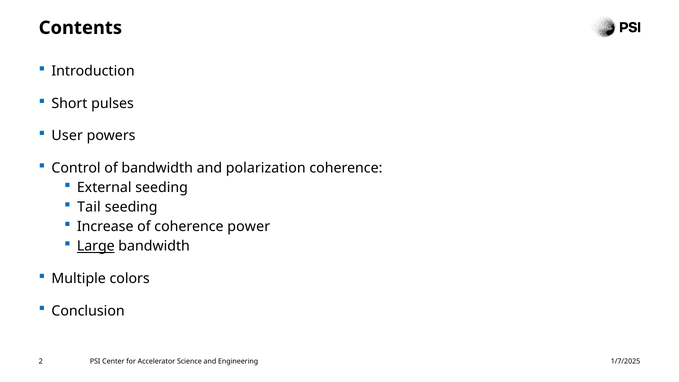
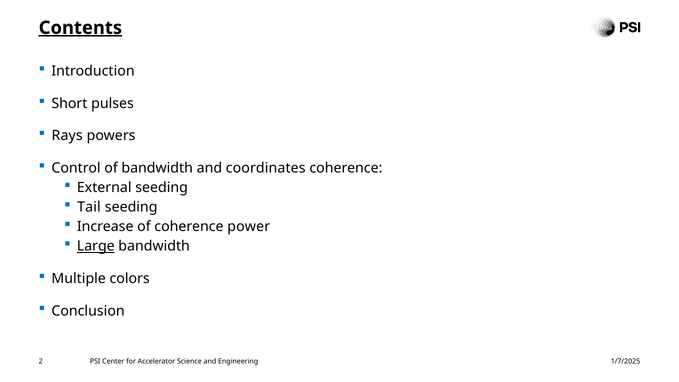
Contents underline: none -> present (80, 28)
User: User -> Rays (67, 136)
polarization: polarization -> coordinates (266, 168)
